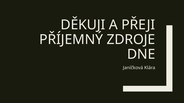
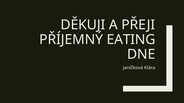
ZDROJE: ZDROJE -> EATING (131, 40)
